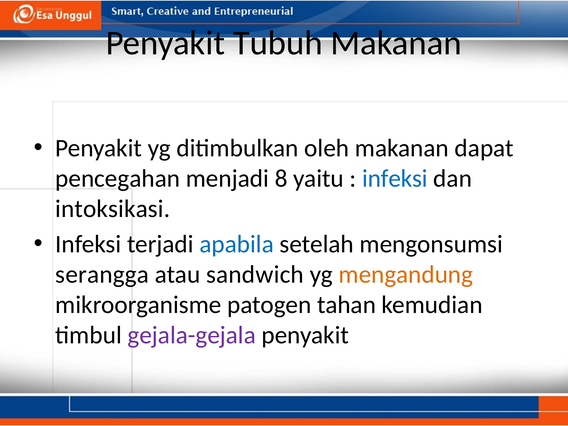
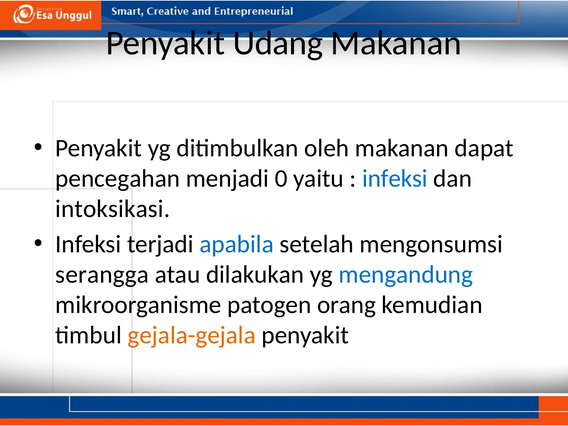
Tubuh: Tubuh -> Udang (278, 43)
8: 8 -> 0 (281, 179)
sandwich: sandwich -> dilakukan (255, 275)
mengandung colour: orange -> blue (406, 275)
tahan: tahan -> orang (346, 305)
gejala-gejala colour: purple -> orange (192, 335)
